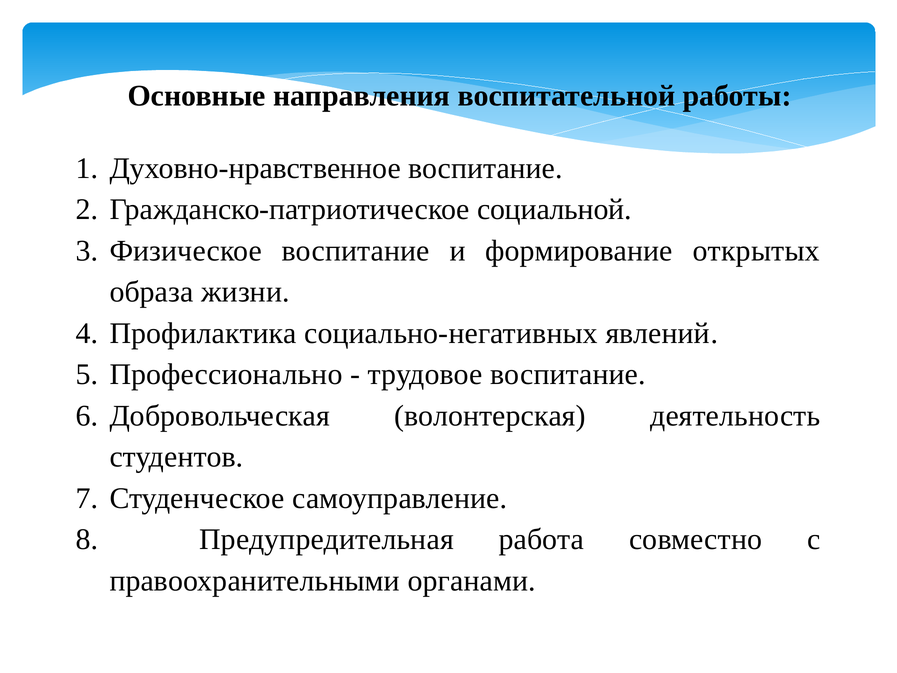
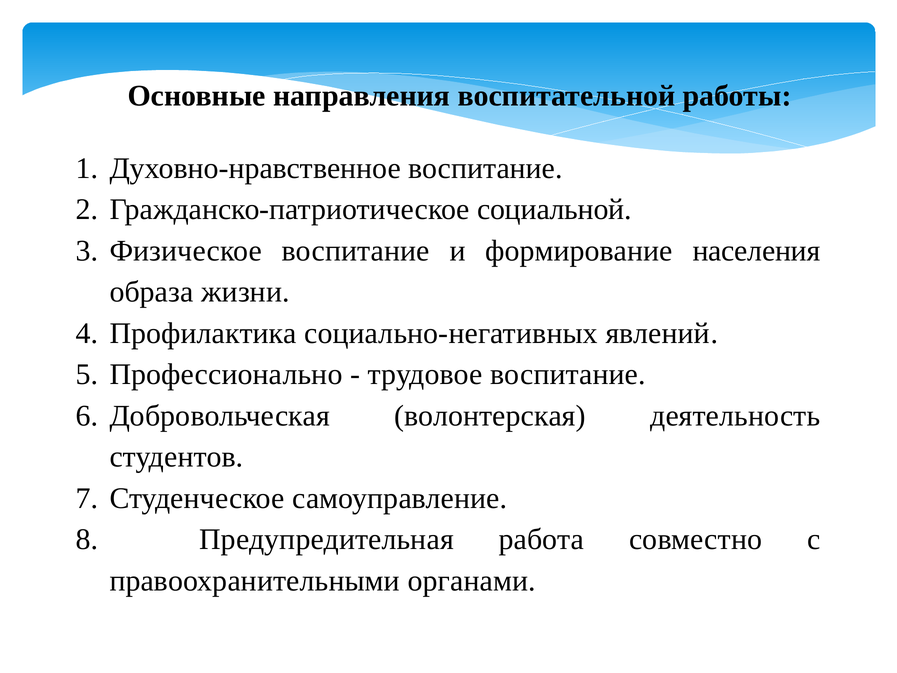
открытых: открытых -> населения (756, 251)
